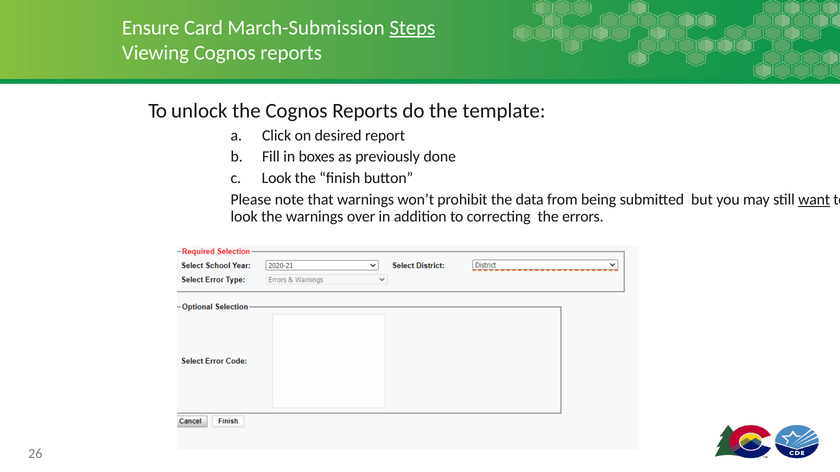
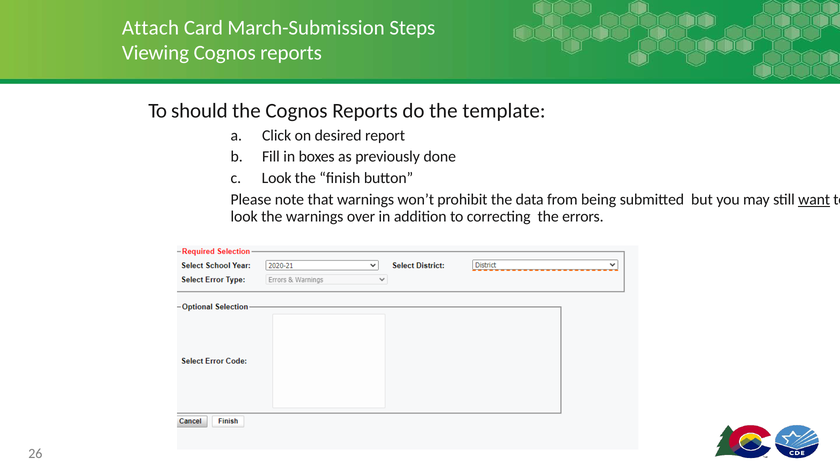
Ensure: Ensure -> Attach (150, 28)
Steps underline: present -> none (412, 28)
unlock: unlock -> should (199, 111)
